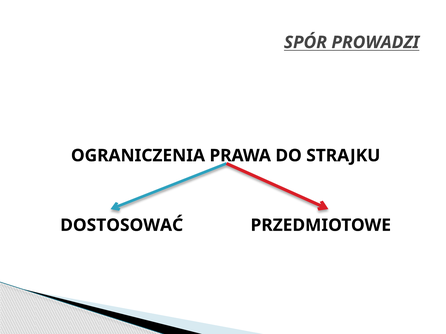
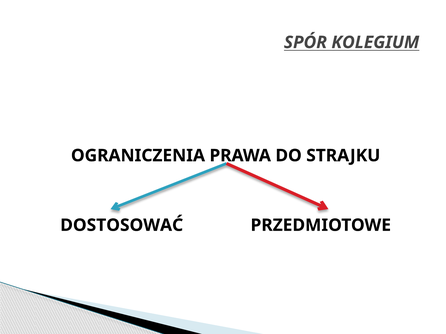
PROWADZI: PROWADZI -> KOLEGIUM (375, 42)
